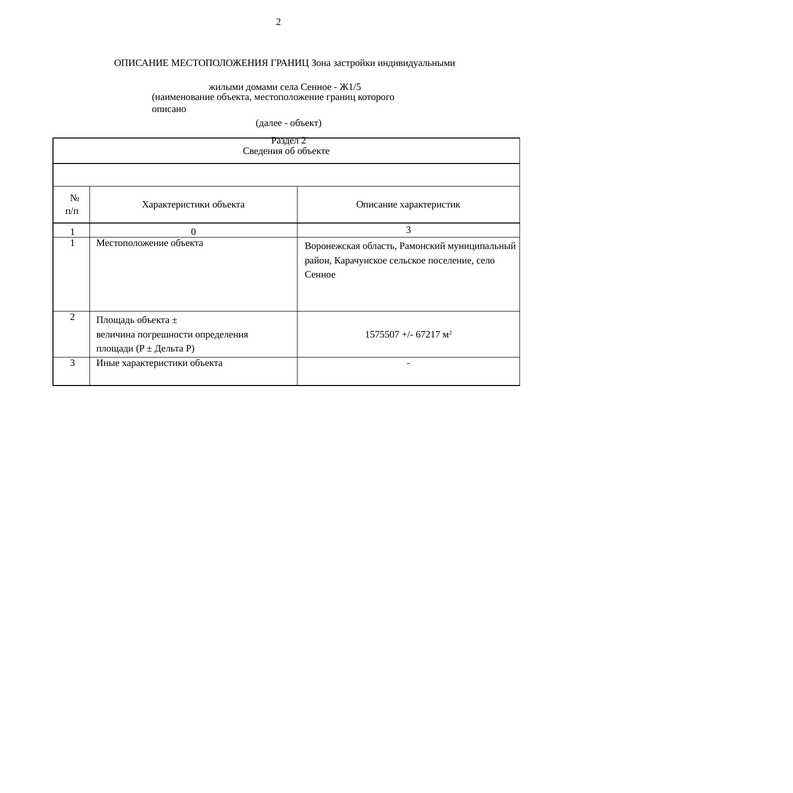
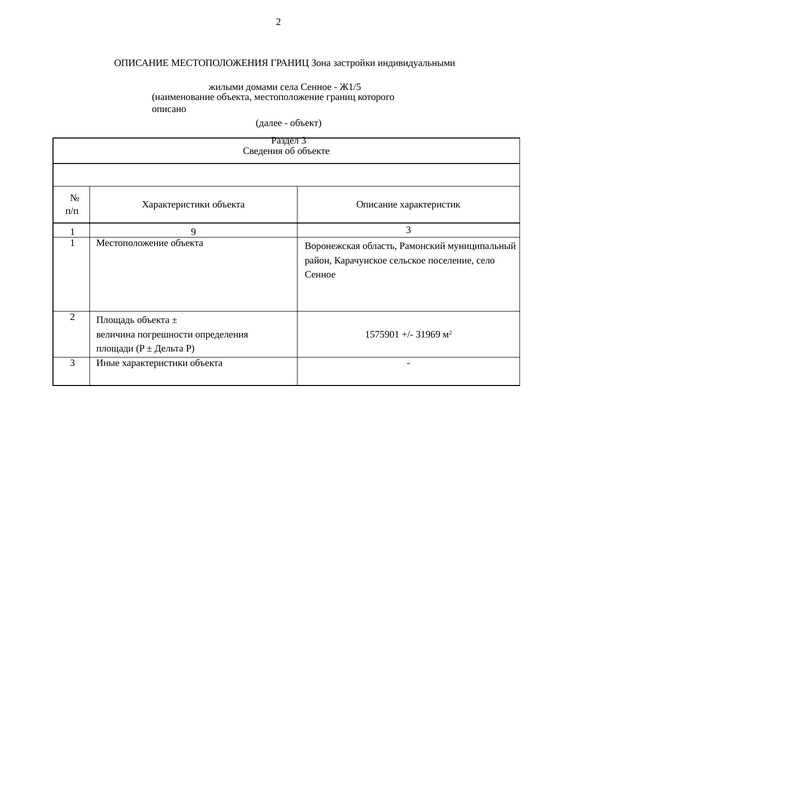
Раздел 2: 2 -> 3 (304, 141)
0: 0 -> 9 (194, 232)
1575507: 1575507 -> 1575901 (382, 334)
67217: 67217 -> 31969 (428, 334)
